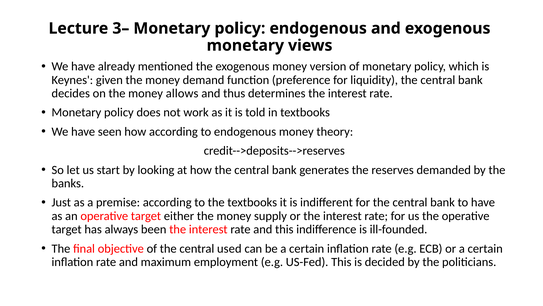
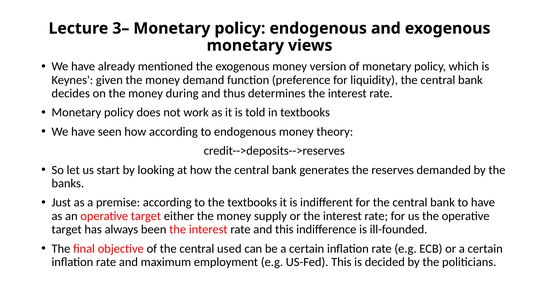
allows: allows -> during (182, 93)
